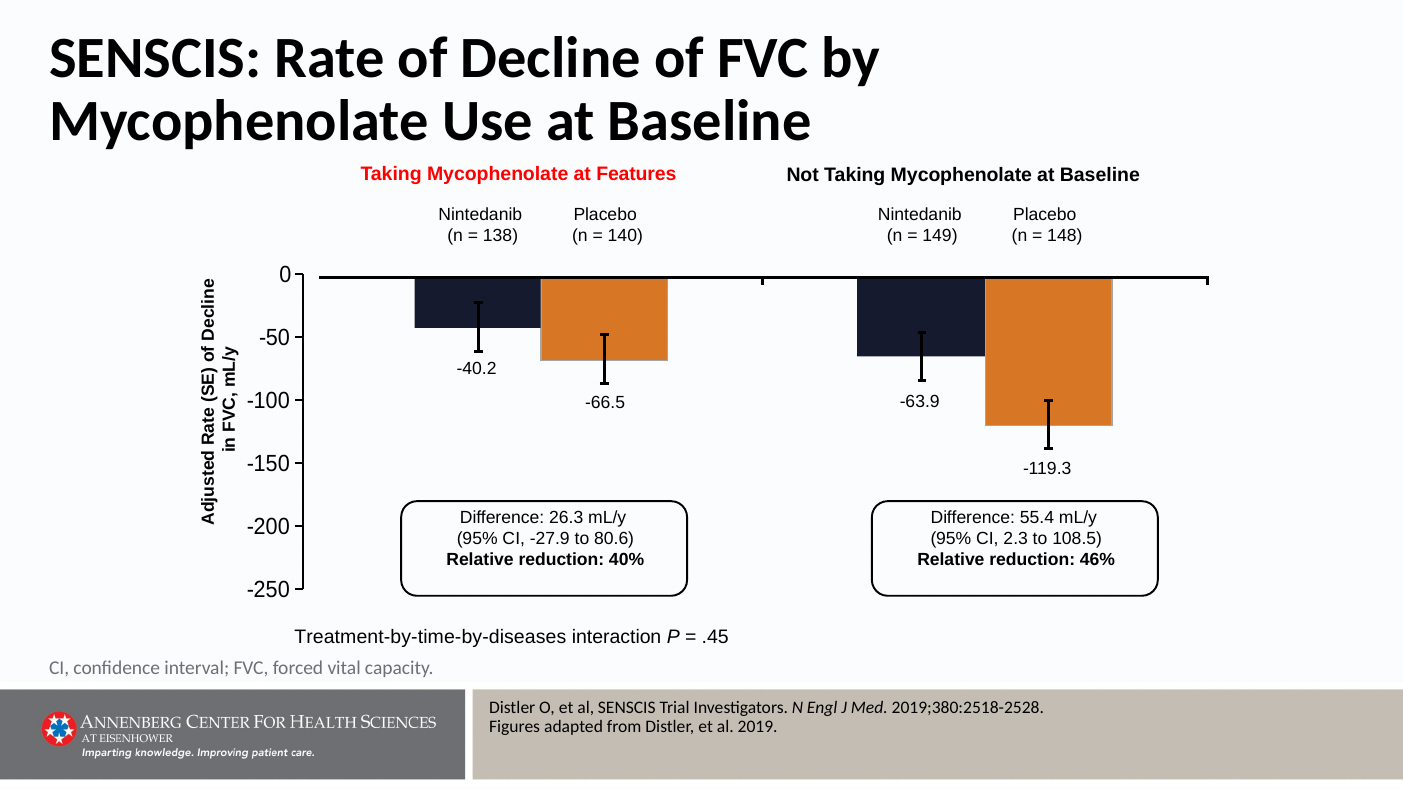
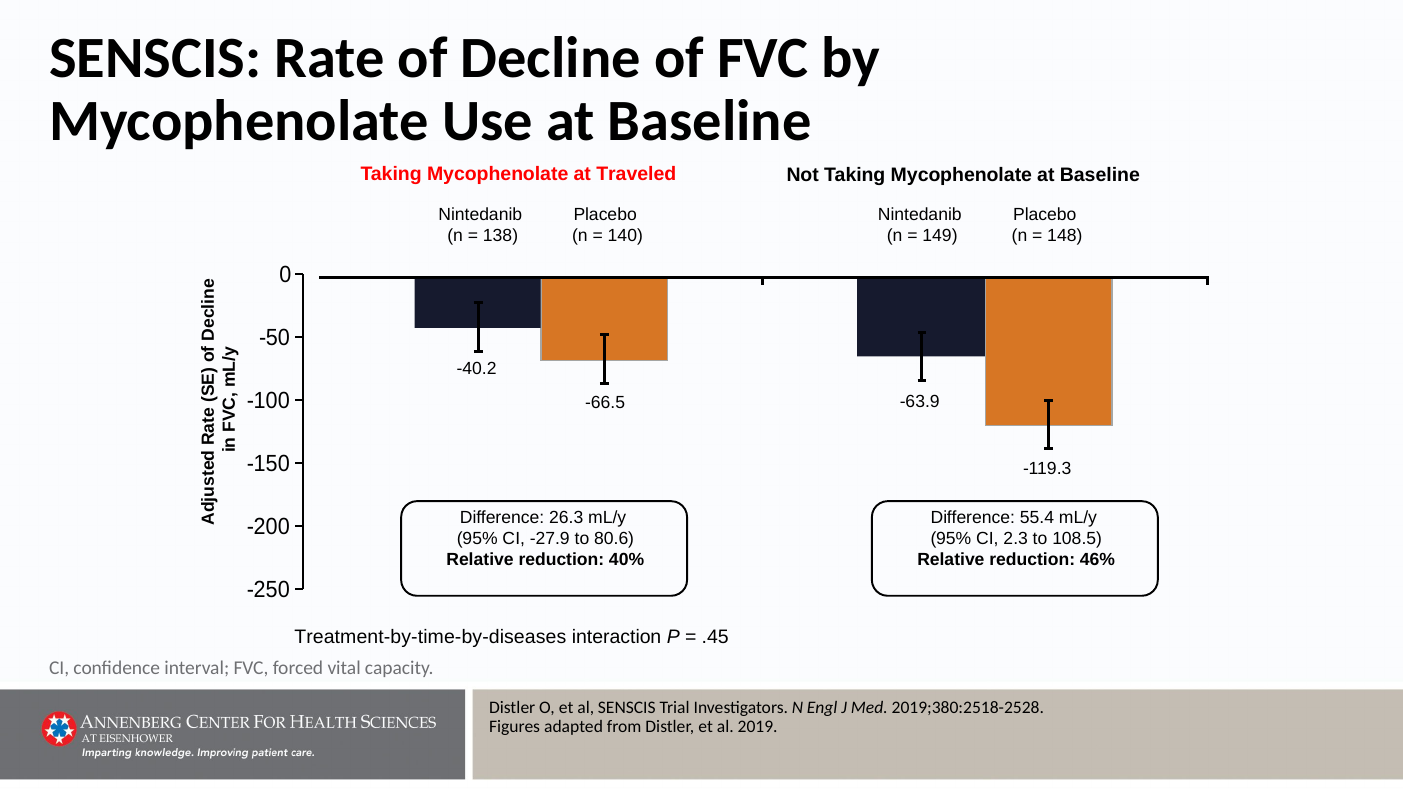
Features: Features -> Traveled (636, 175)
